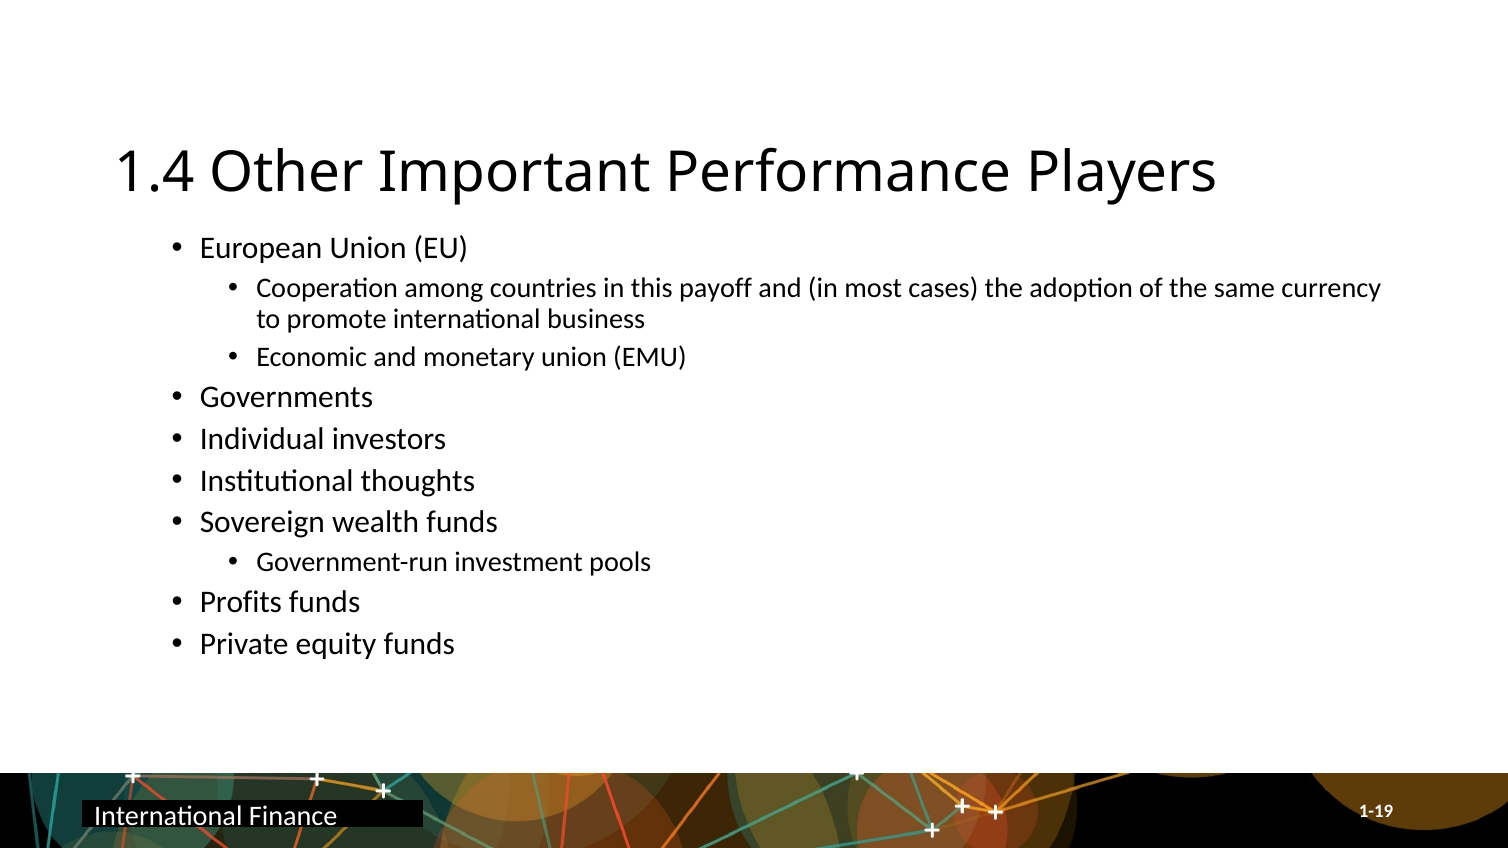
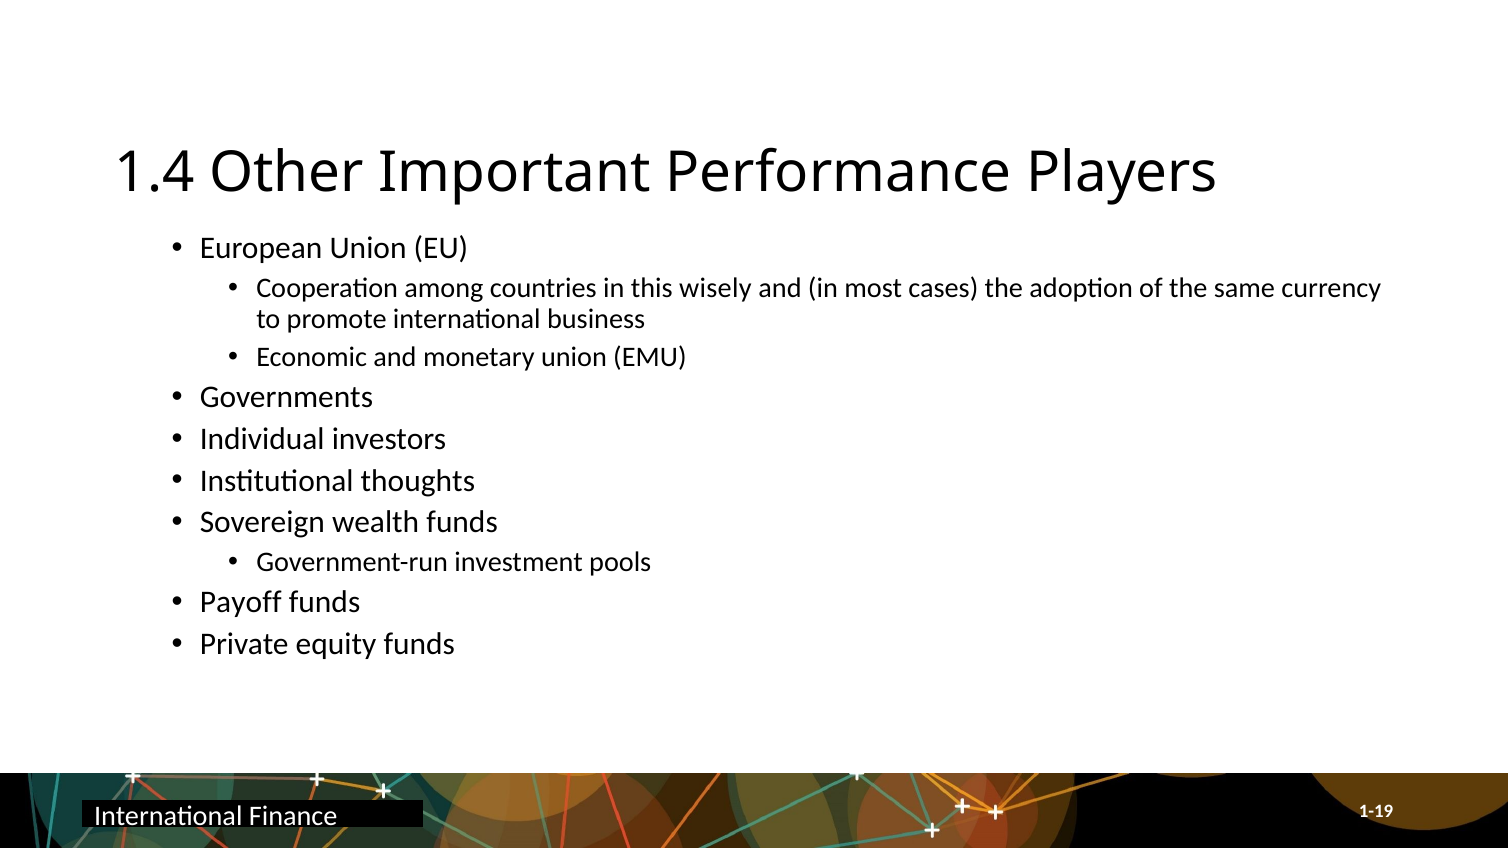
payoff: payoff -> wisely (715, 288)
Profits: Profits -> Payoff (241, 603)
